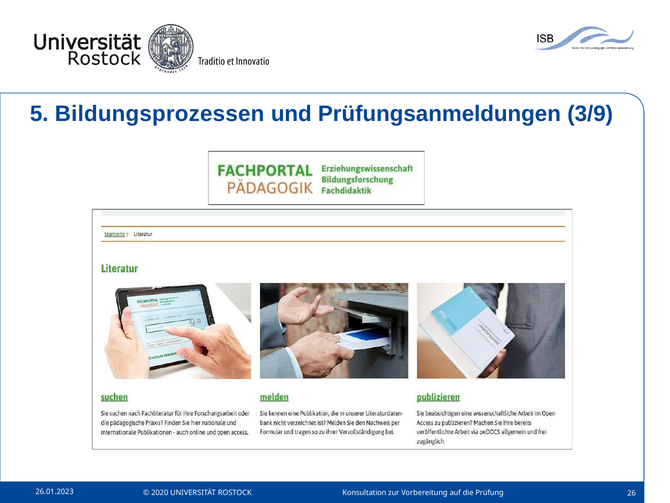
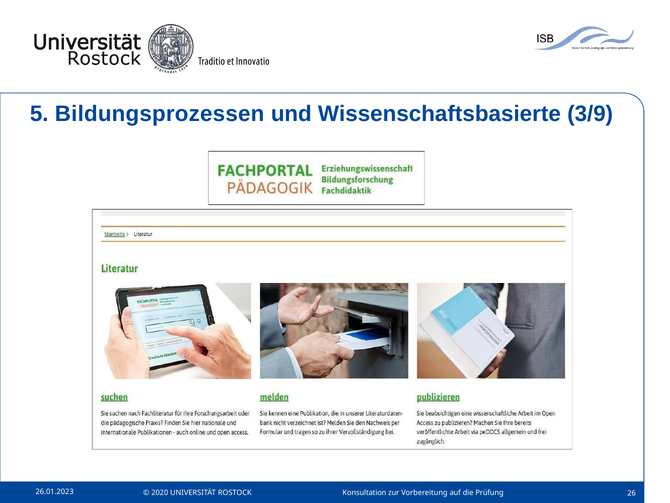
Prüfungsanmeldungen: Prüfungsanmeldungen -> Wissenschaftsbasierte (439, 114)
